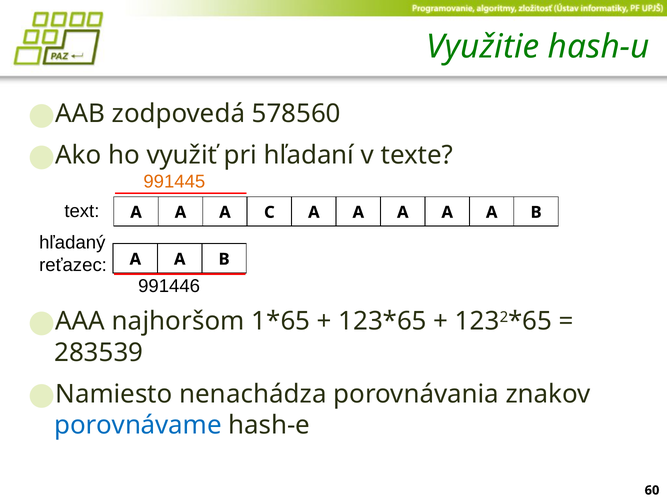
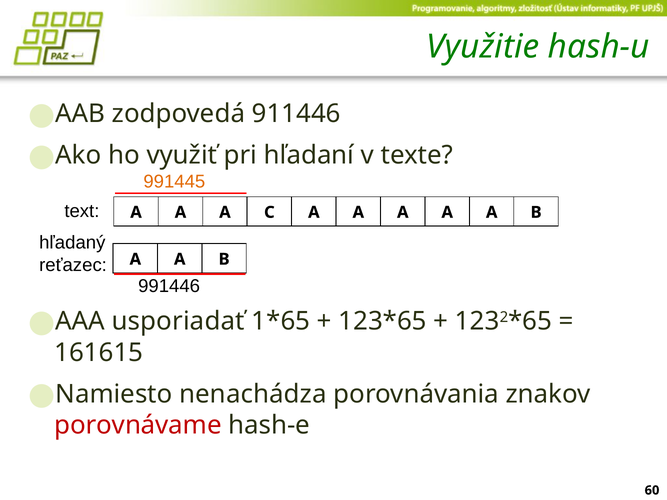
578560: 578560 -> 911446 (296, 114)
najhoršom: najhoršom -> usporiadať (178, 322)
283539: 283539 -> 161615 (99, 353)
porovnávame colour: blue -> red (138, 425)
